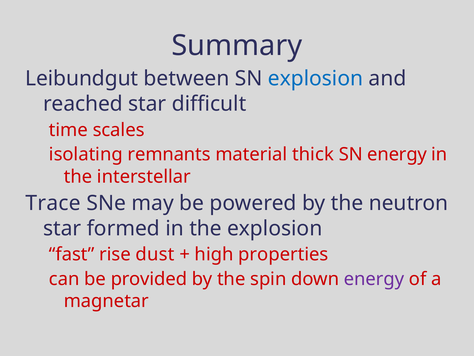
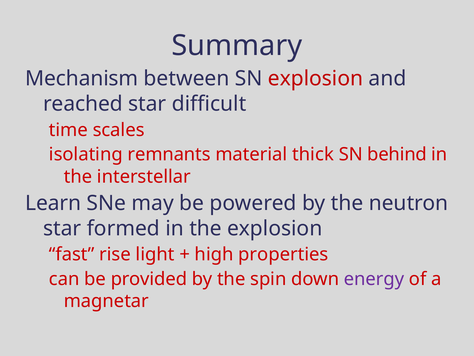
Leibundgut: Leibundgut -> Mechanism (82, 79)
explosion colour: blue -> red (316, 79)
SN energy: energy -> behind (397, 154)
Trace: Trace -> Learn (53, 203)
dust: dust -> light (155, 254)
